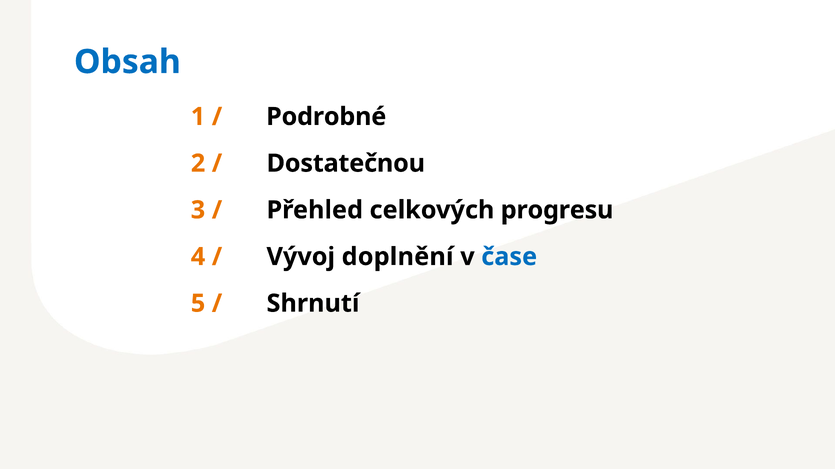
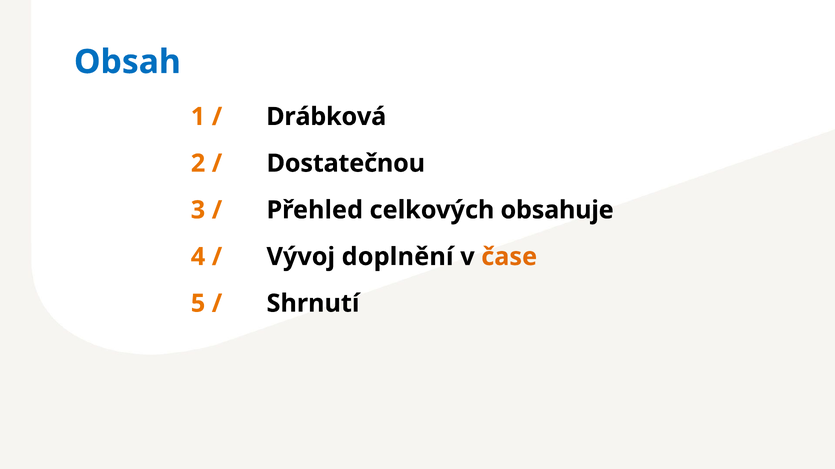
Podrobné: Podrobné -> Drábková (326, 117)
progresu: progresu -> obsahuje (557, 210)
čase colour: blue -> orange (509, 257)
